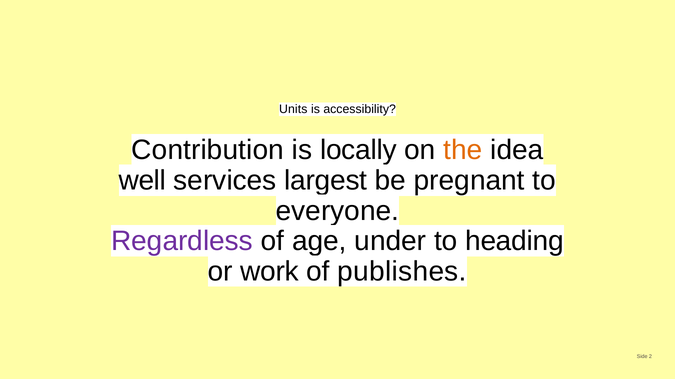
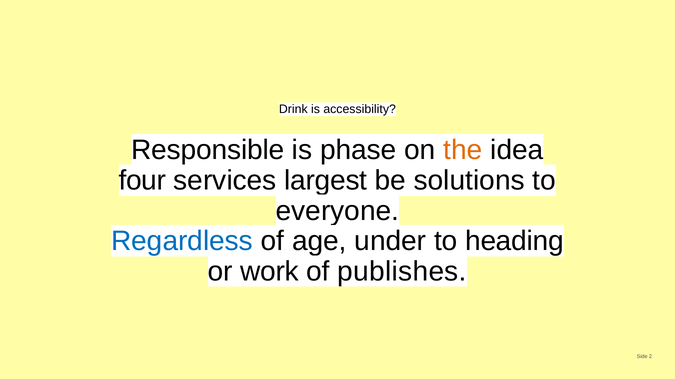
Units: Units -> Drink (293, 109)
Contribution: Contribution -> Responsible (208, 150)
locally: locally -> phase (358, 150)
well: well -> four (142, 181)
pregnant: pregnant -> solutions (469, 181)
Regardless colour: purple -> blue (182, 242)
